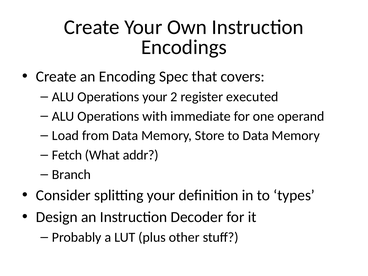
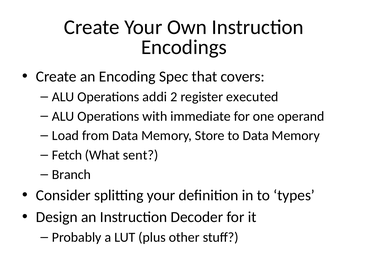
Operations your: your -> addi (155, 97)
addr: addr -> sent (141, 155)
